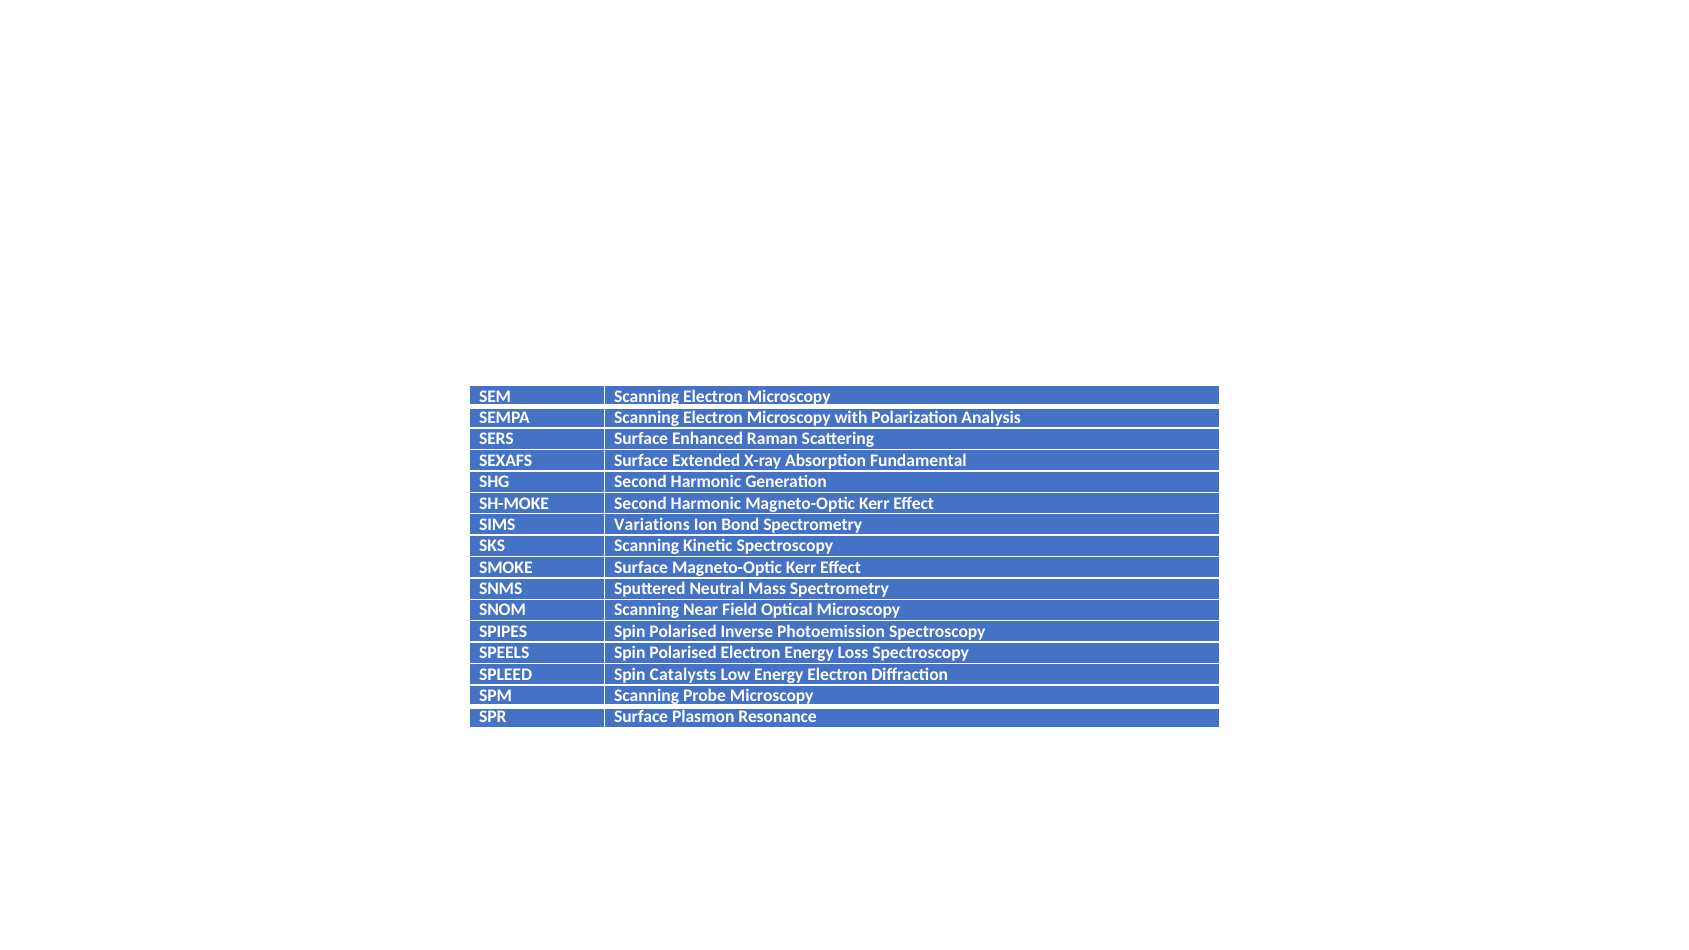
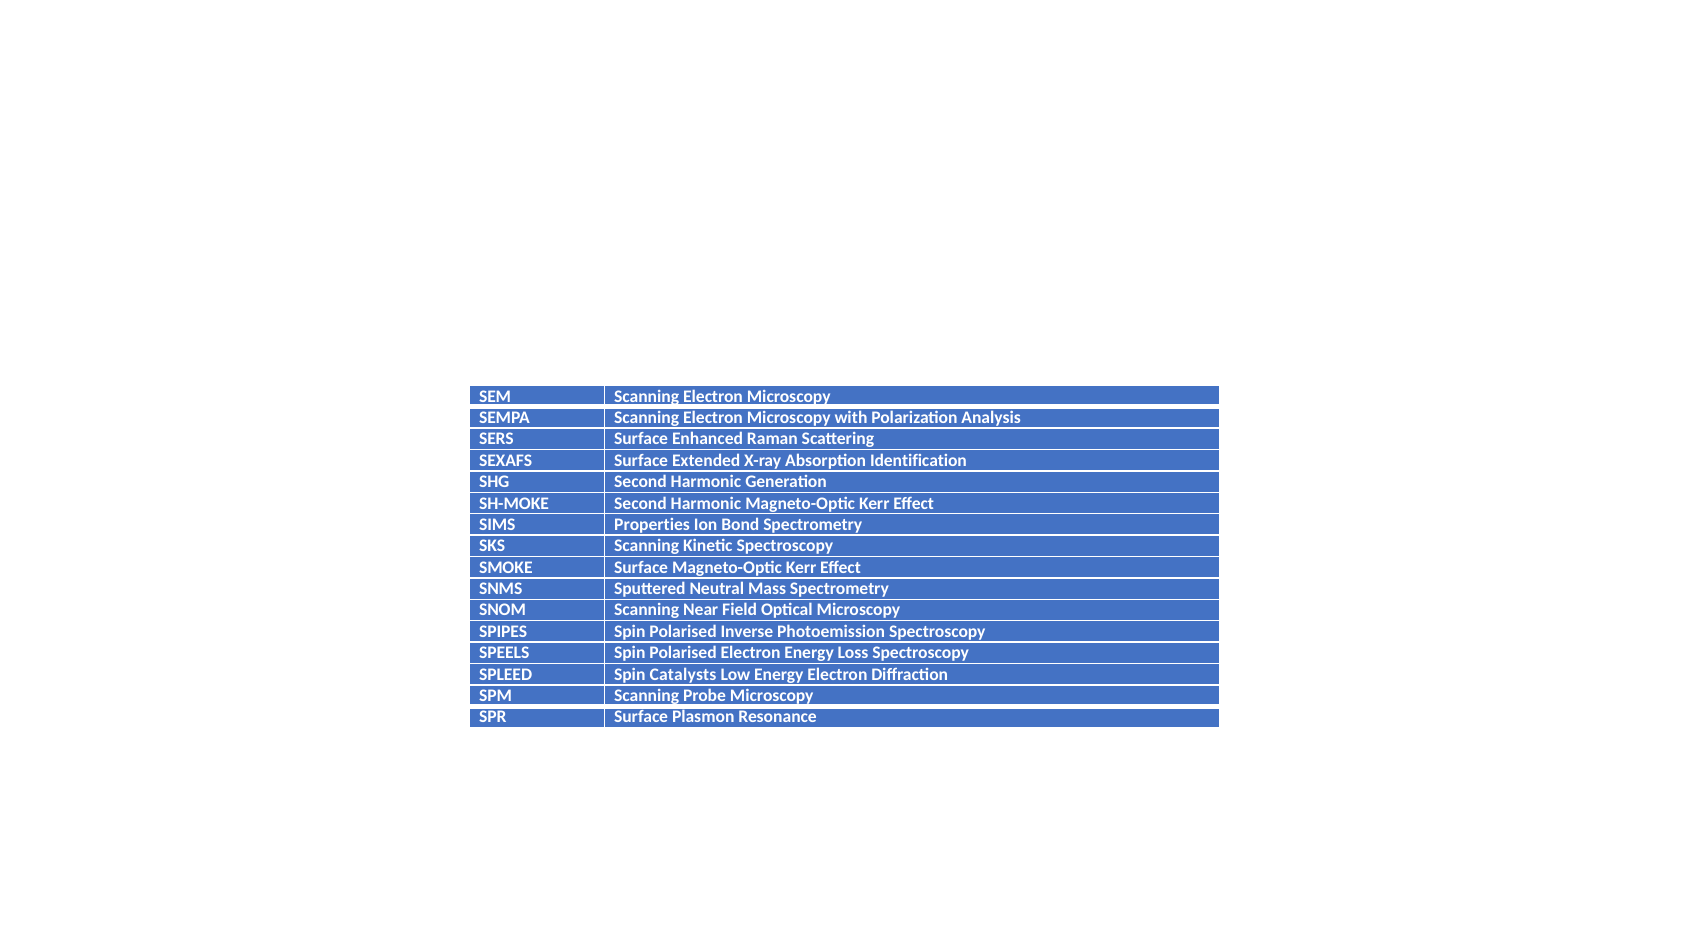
Fundamental: Fundamental -> Identification (918, 460)
Variations: Variations -> Properties (652, 525)
